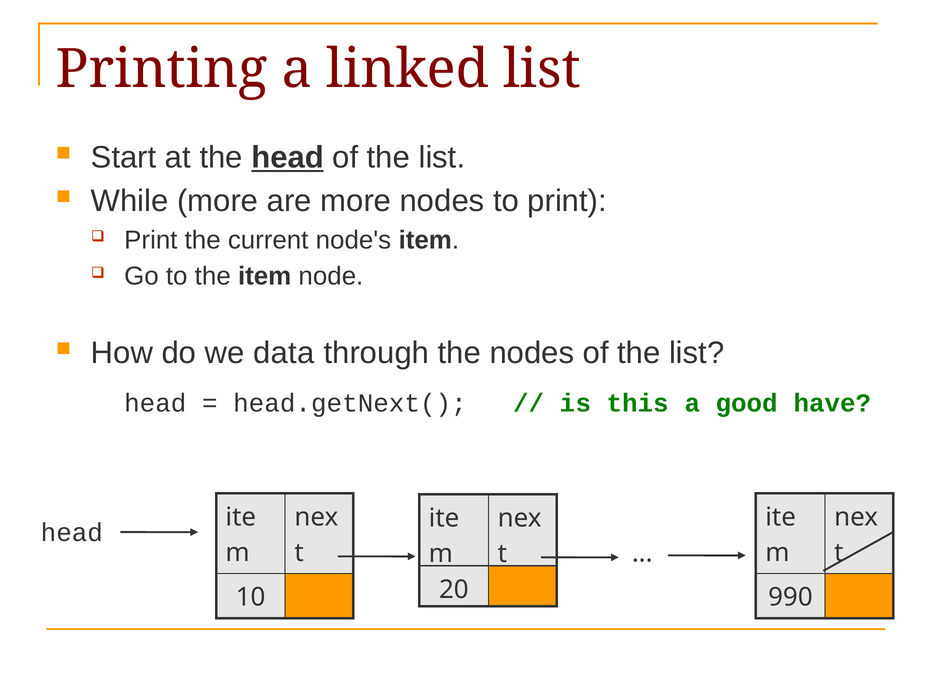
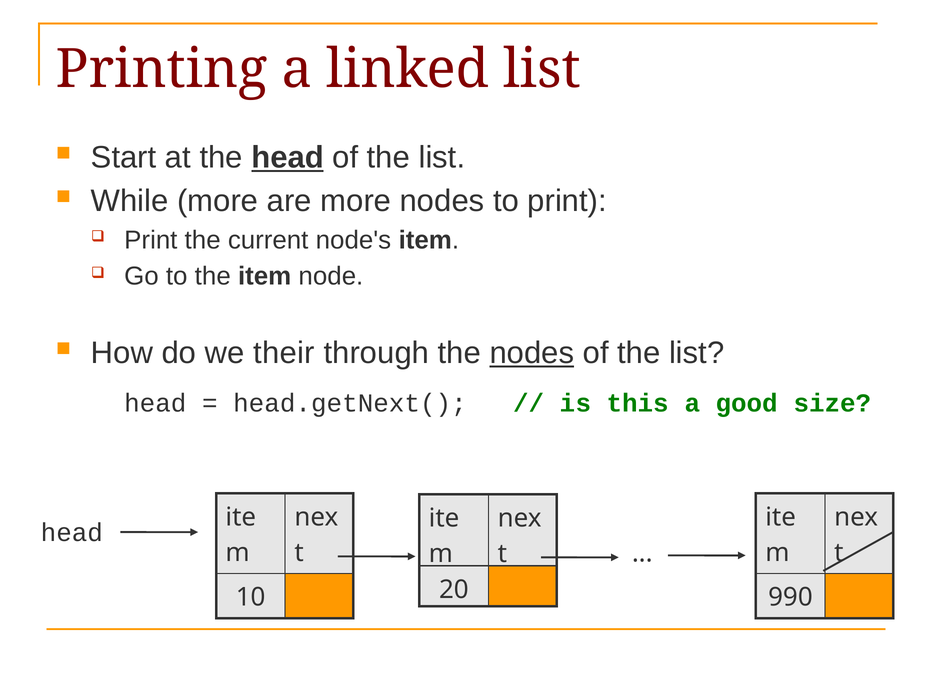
data: data -> their (284, 353)
nodes underline: none -> present (532, 353)
have: have -> size (832, 403)
